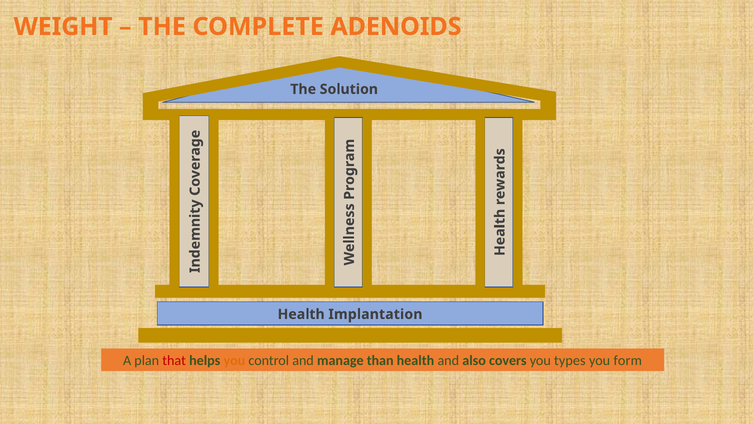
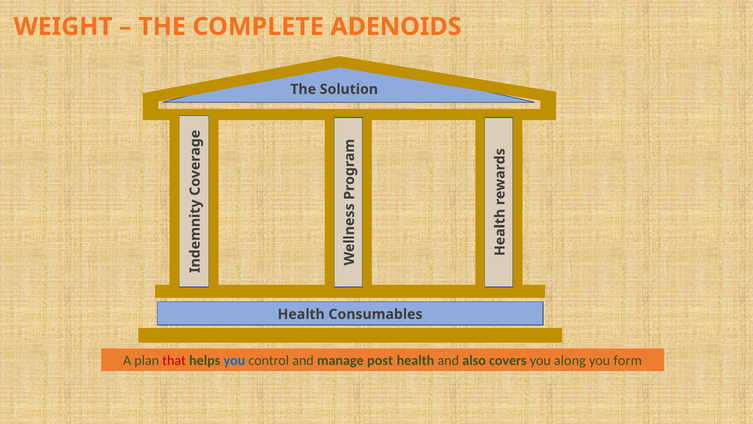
Implantation: Implantation -> Consumables (375, 314)
you colour: orange -> blue (234, 360)
than: than -> post (380, 360)
types: types -> along (570, 360)
